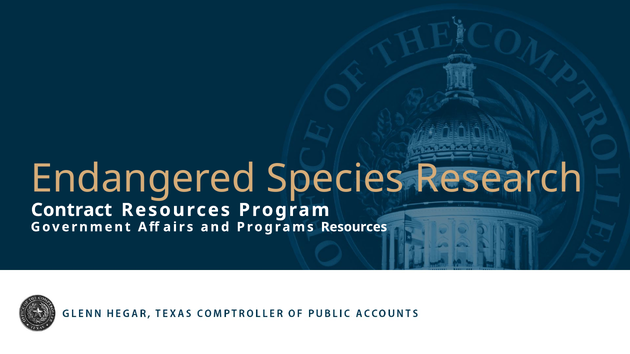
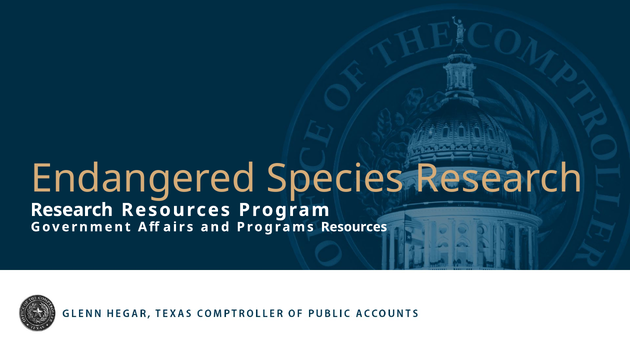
Contract: Contract -> Research (72, 210)
